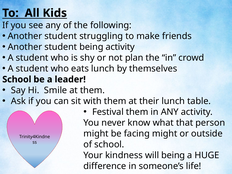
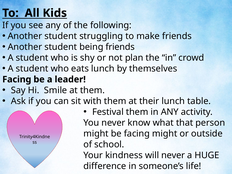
being activity: activity -> friends (120, 47)
School: School -> Facing (17, 79)
will being: being -> never (173, 155)
